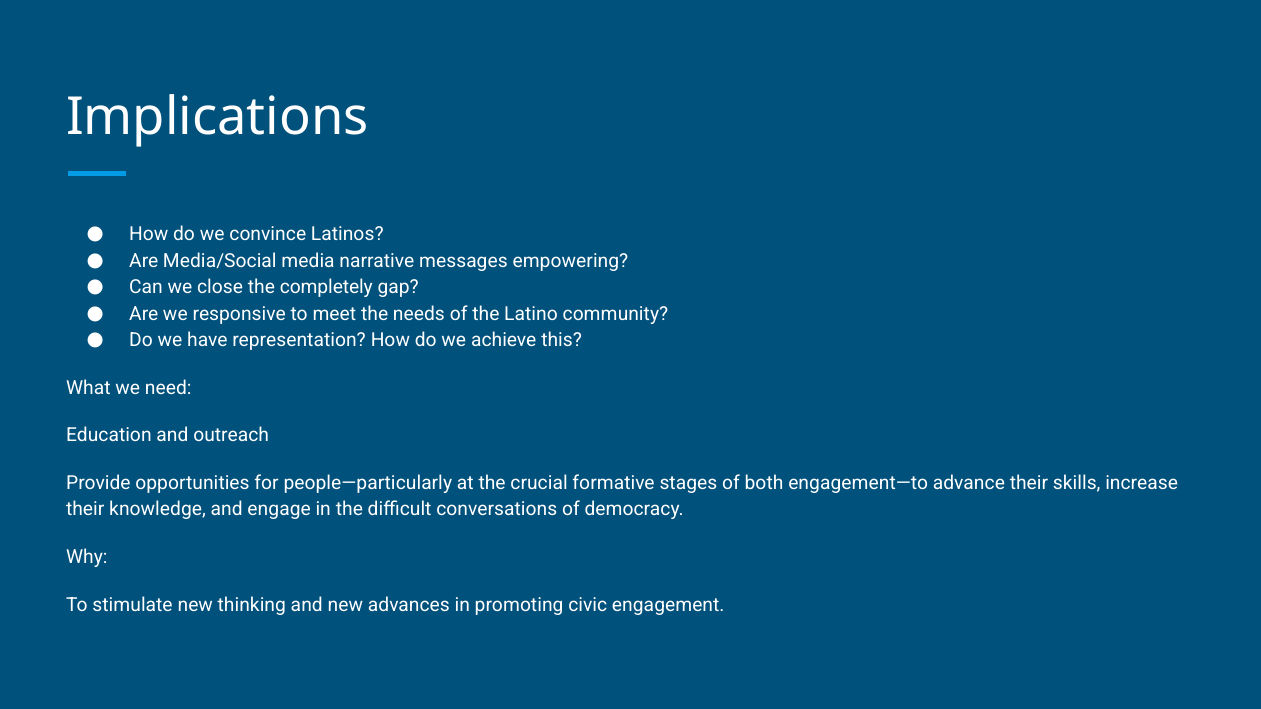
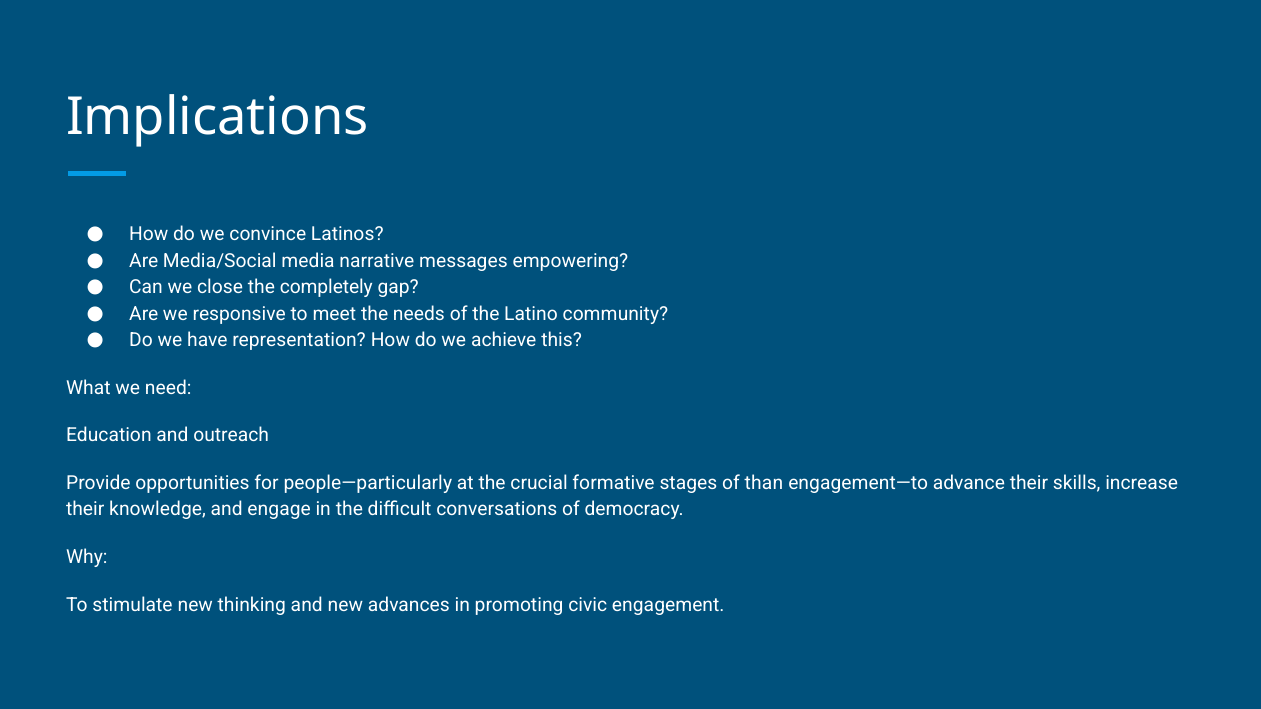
both: both -> than (764, 483)
